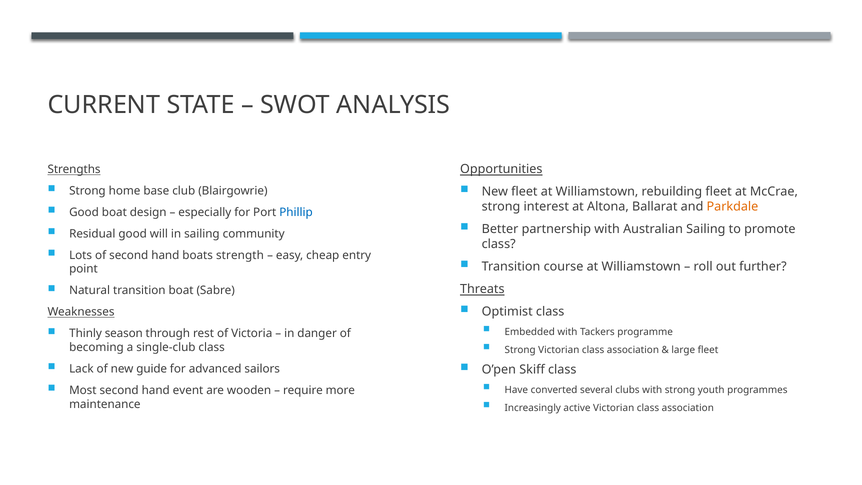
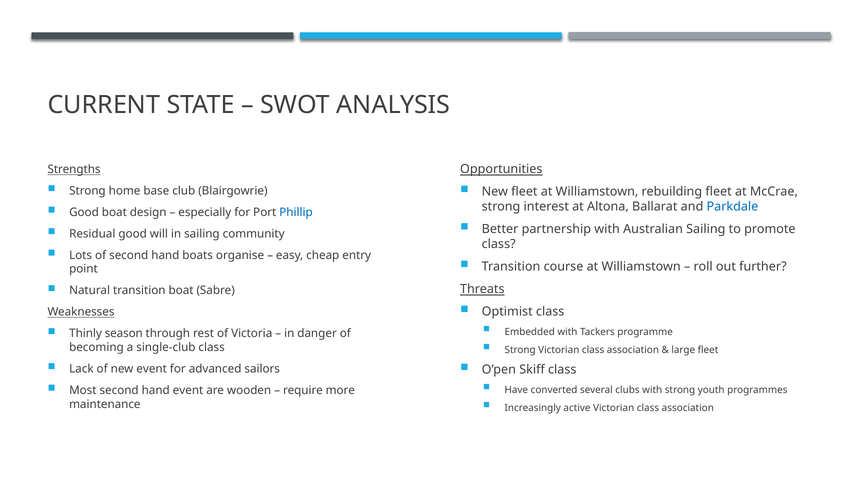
Parkdale colour: orange -> blue (732, 206)
strength: strength -> organise (240, 255)
new guide: guide -> event (152, 369)
